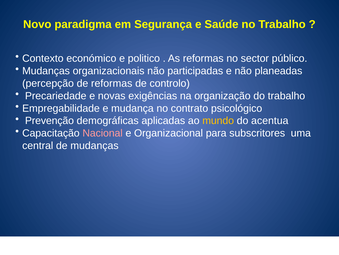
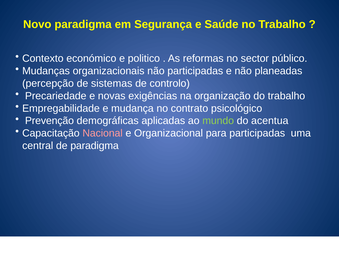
de reformas: reformas -> sistemas (112, 83)
mundo colour: yellow -> light green (218, 120)
para subscritores: subscritores -> participadas (257, 133)
de mudanças: mudanças -> paradigma (95, 145)
